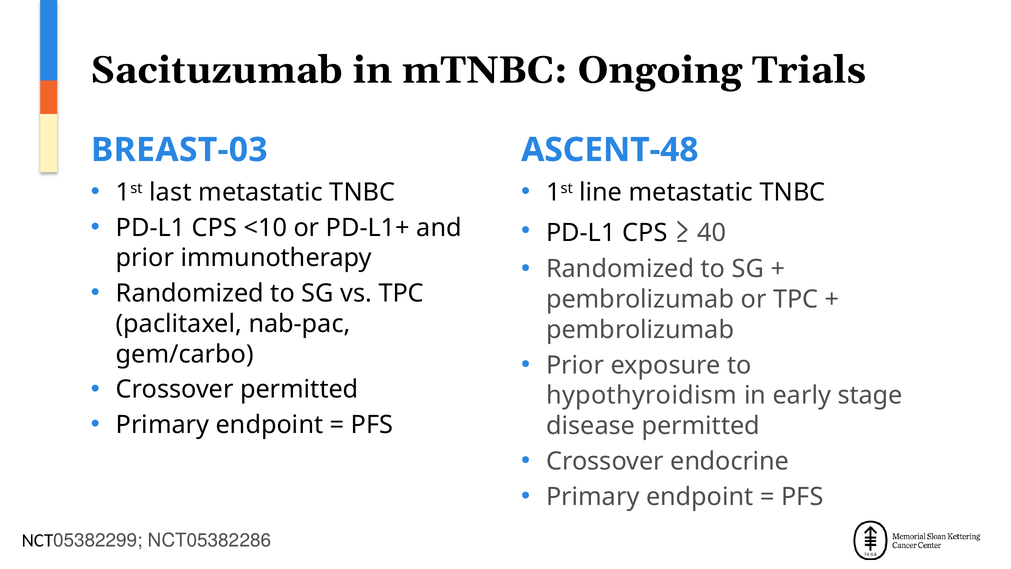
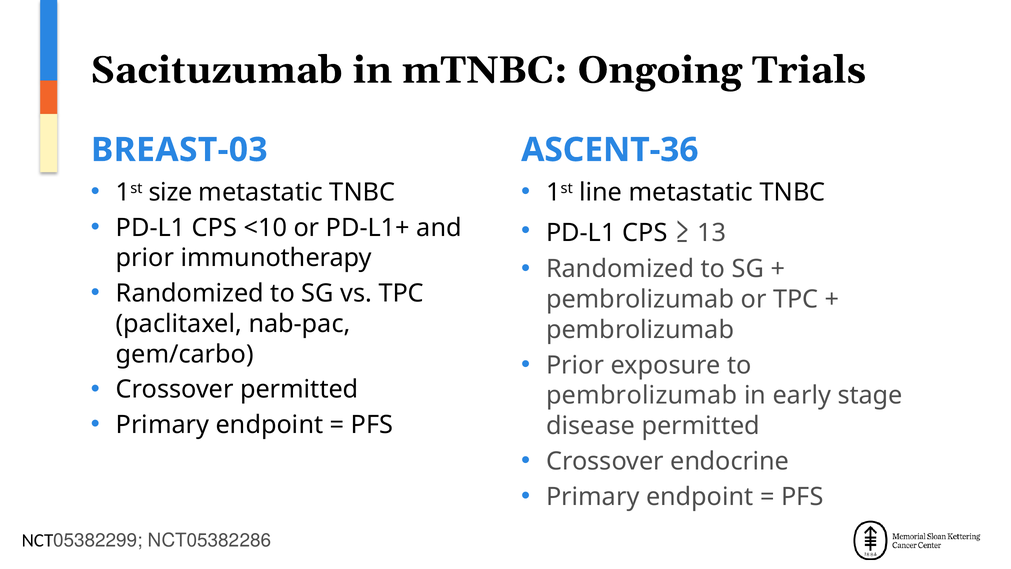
ASCENT-48: ASCENT-48 -> ASCENT-36 (610, 150)
last: last -> size (171, 192)
40: 40 -> 13 (712, 233)
hypothyroidism: hypothyroidism -> pembrolizumab (642, 395)
